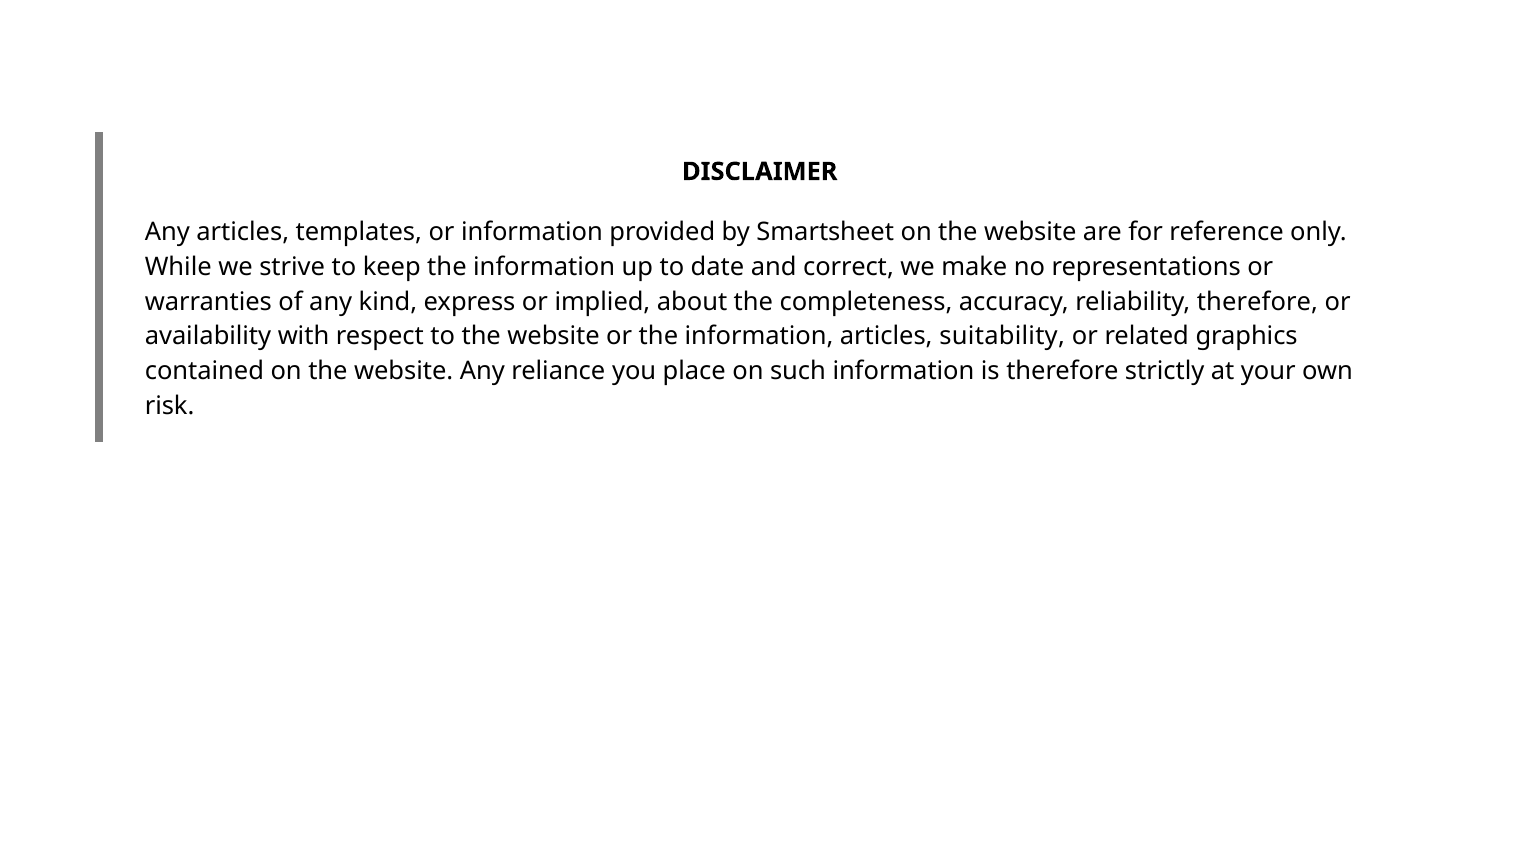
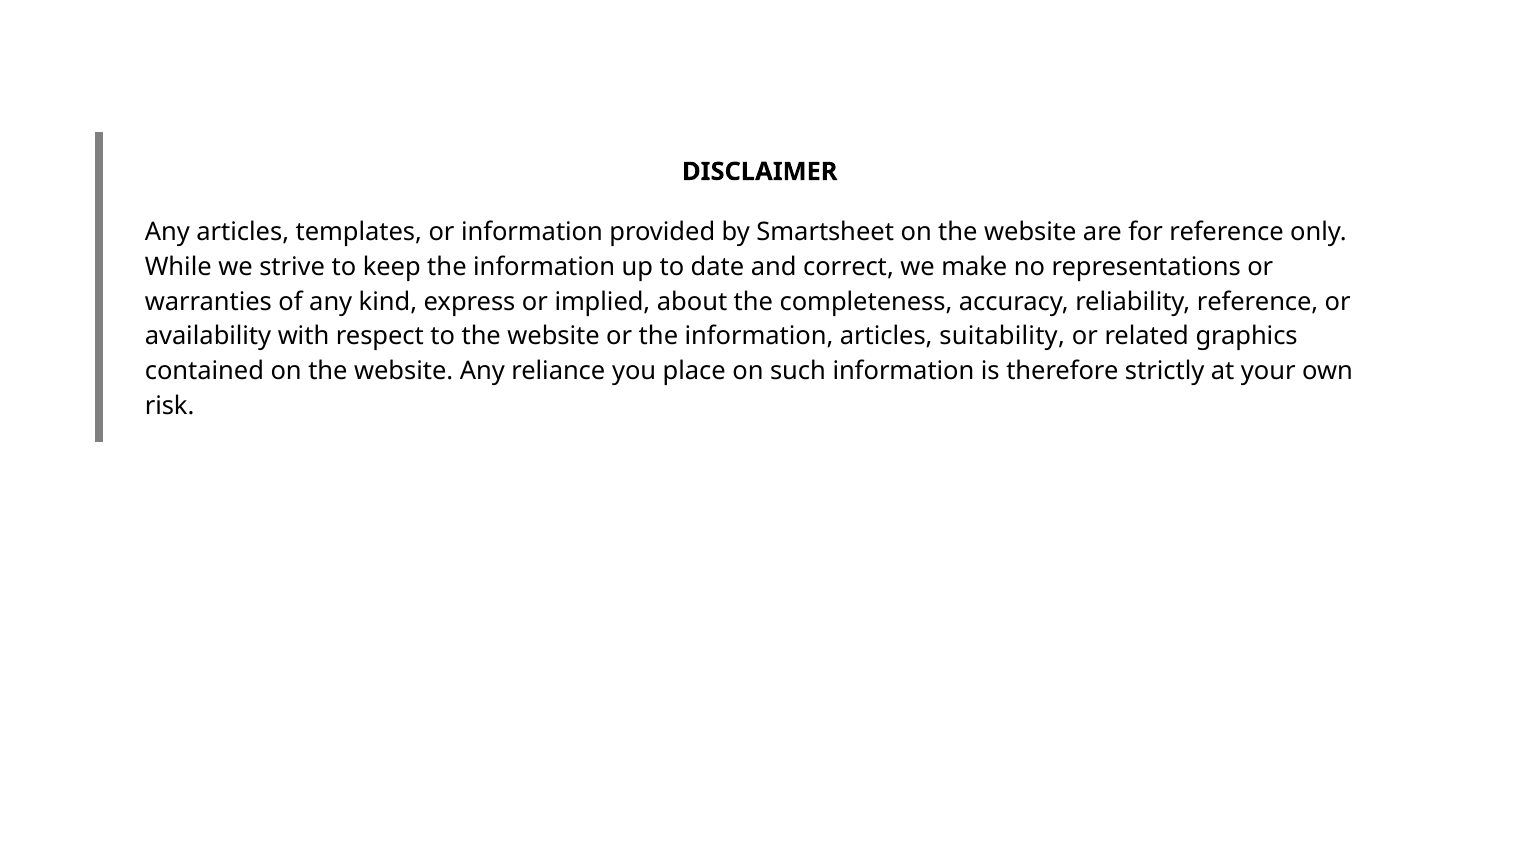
reliability therefore: therefore -> reference (1258, 302)
